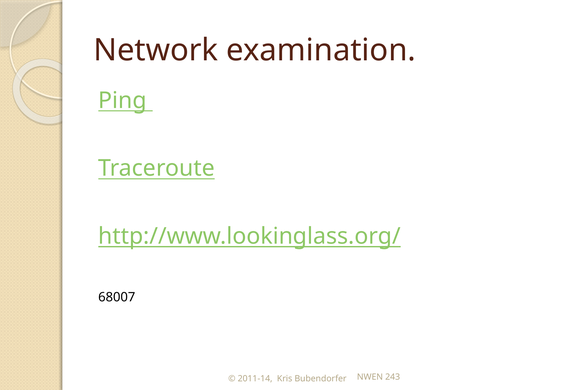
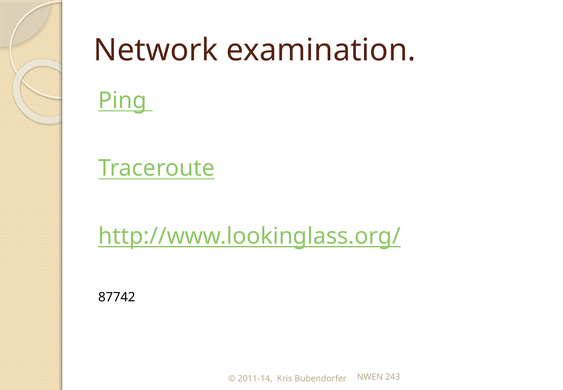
68007: 68007 -> 87742 (117, 297)
